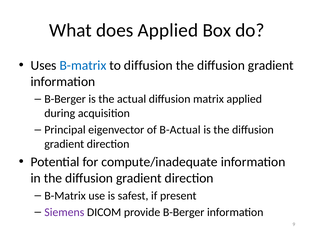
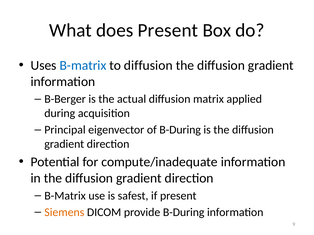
does Applied: Applied -> Present (168, 30)
of B-Actual: B-Actual -> B-During (180, 130)
Siemens colour: purple -> orange (64, 213)
provide B-Berger: B-Berger -> B-During (184, 213)
